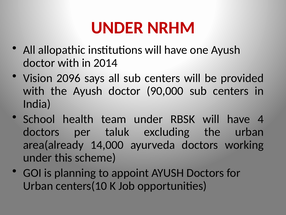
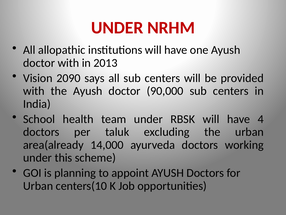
2014: 2014 -> 2013 (106, 63)
2096: 2096 -> 2090 (68, 78)
